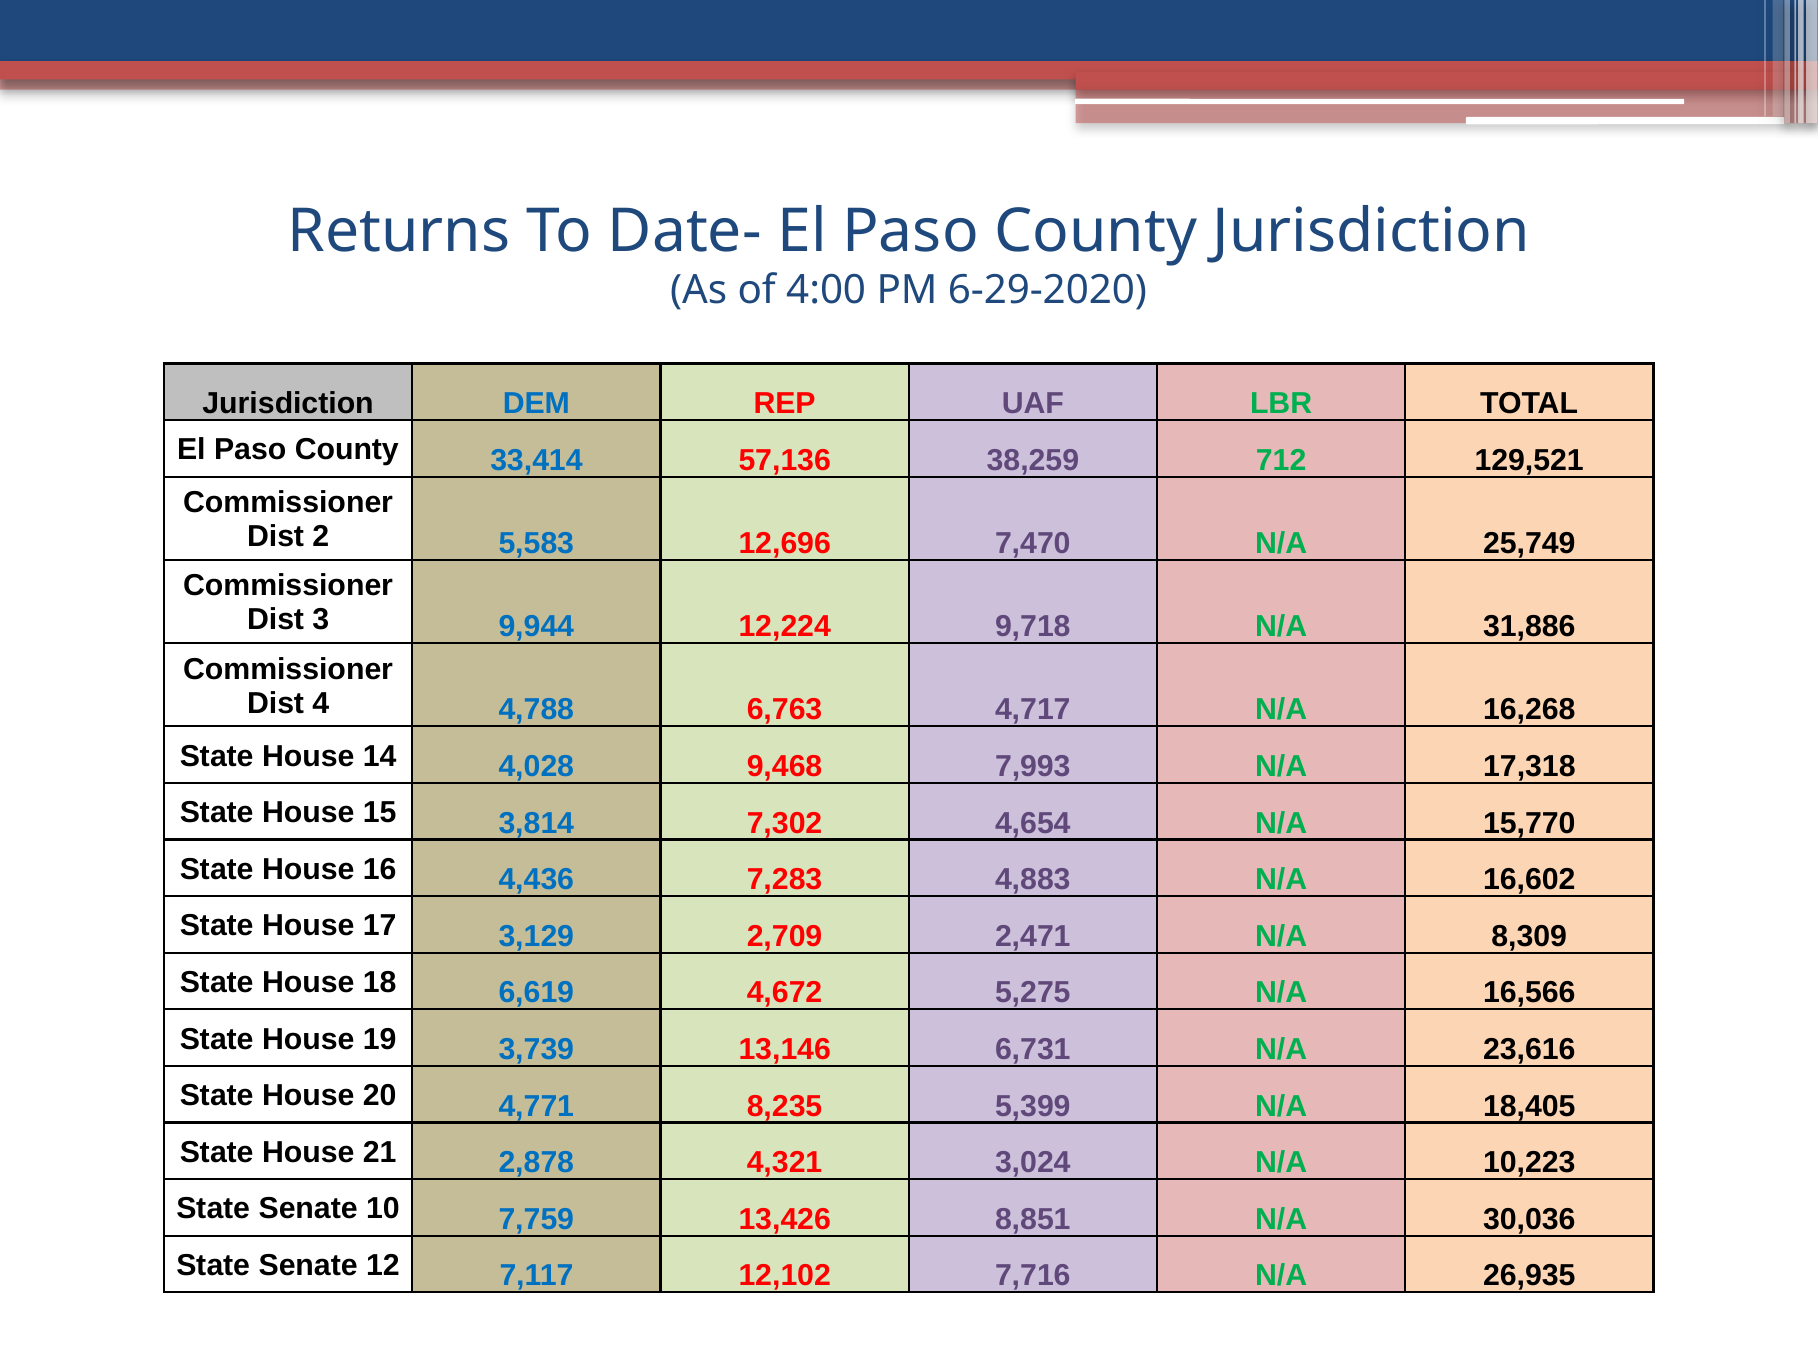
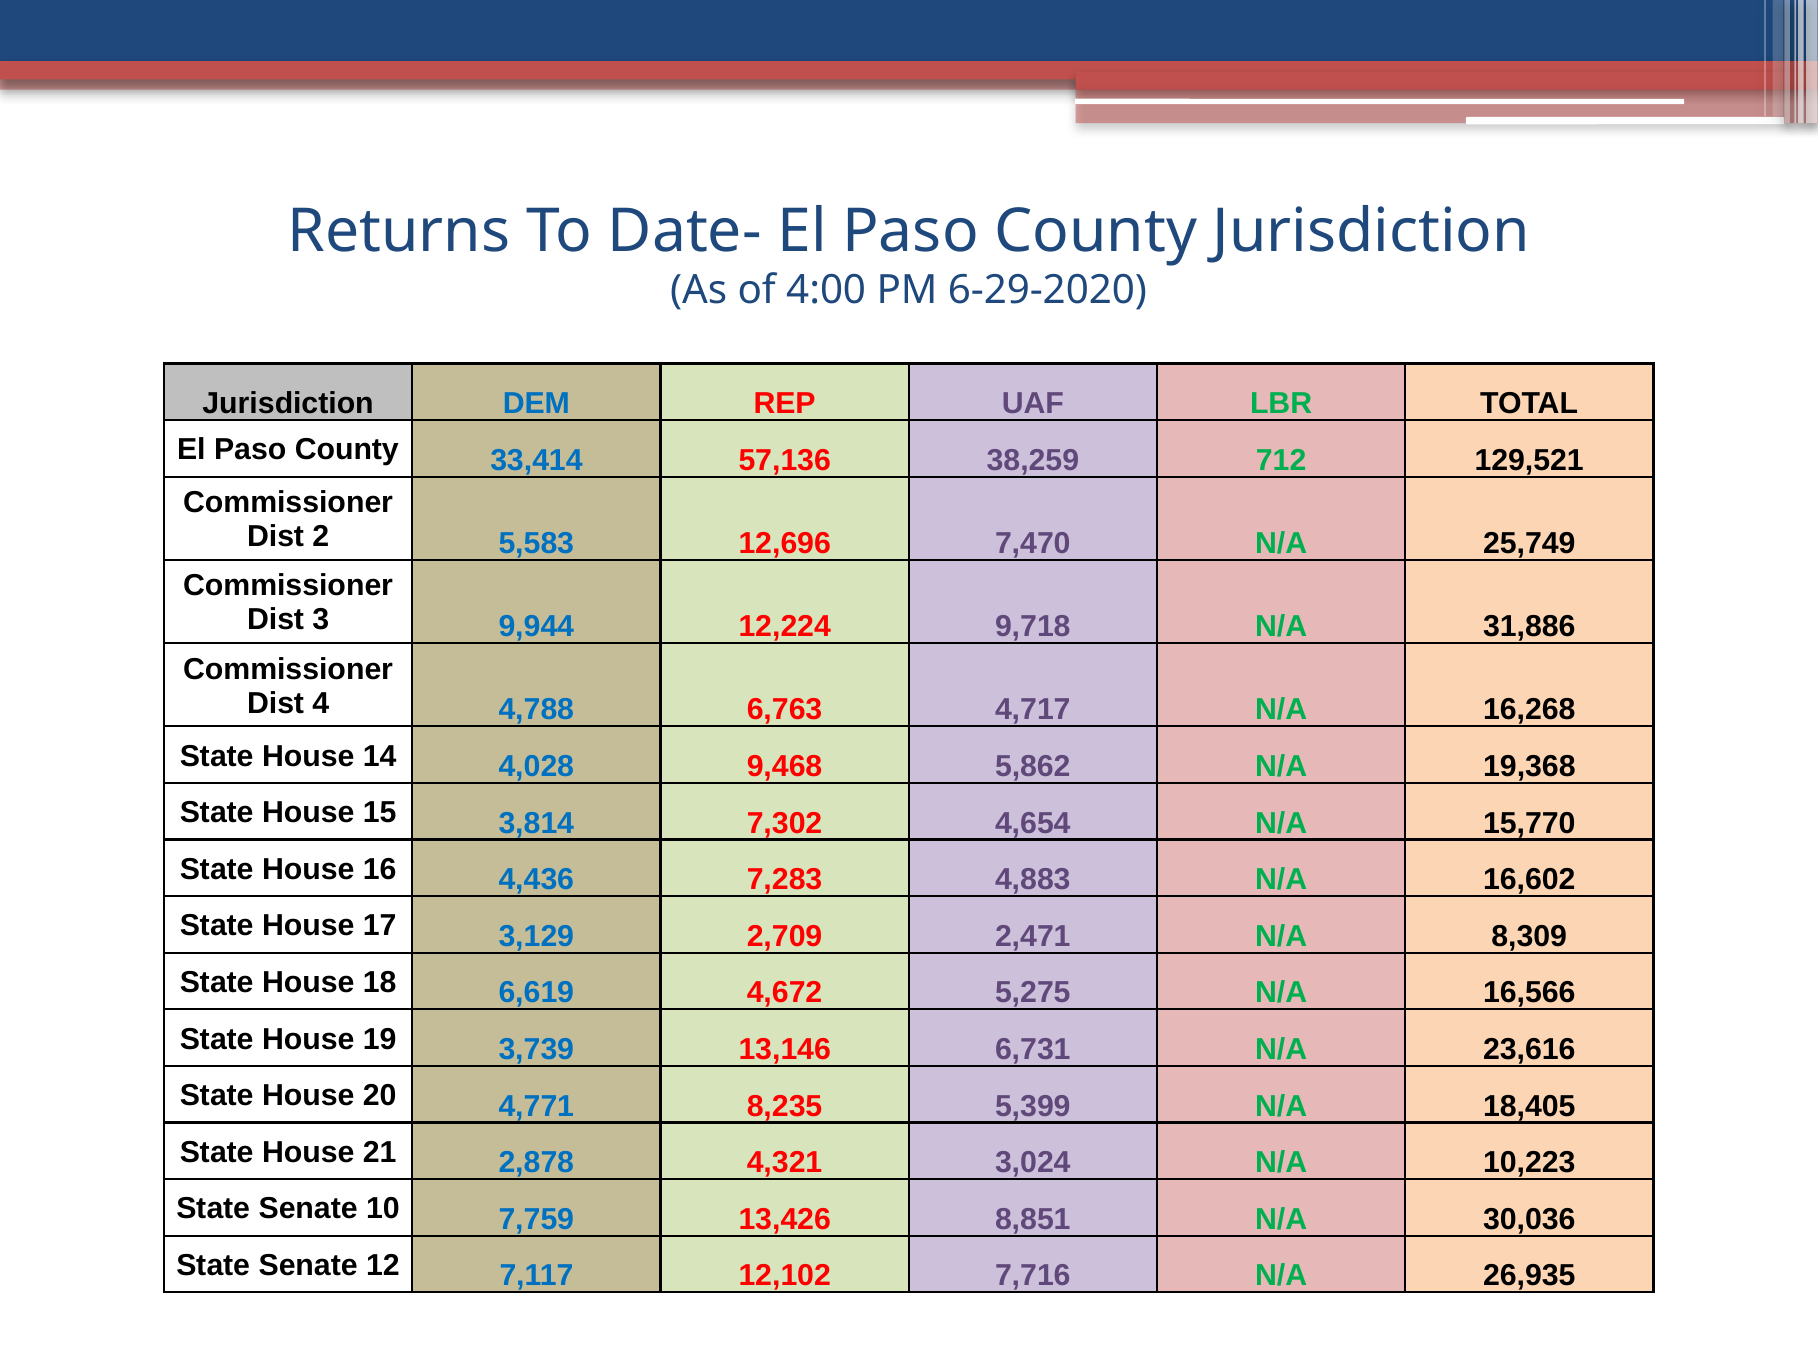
7,993: 7,993 -> 5,862 (1033, 767)
17,318: 17,318 -> 19,368 (1529, 767)
